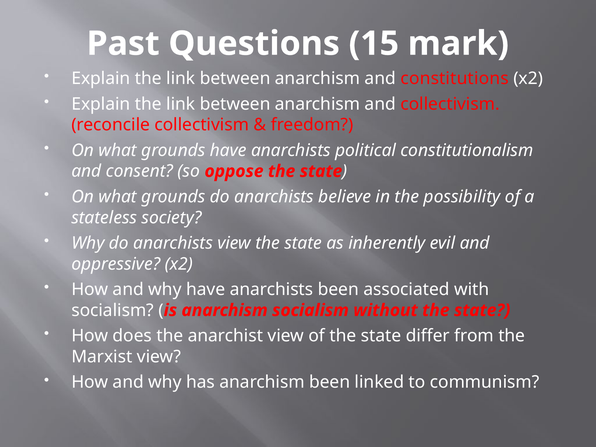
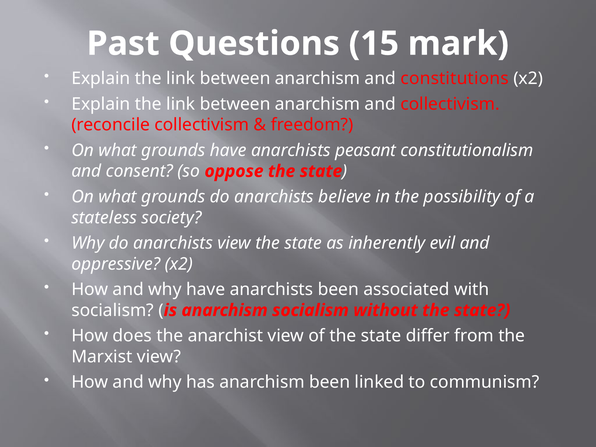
political: political -> peasant (366, 150)
